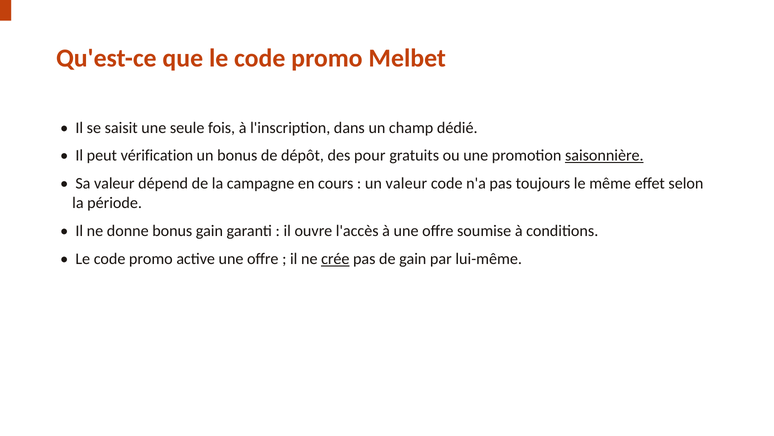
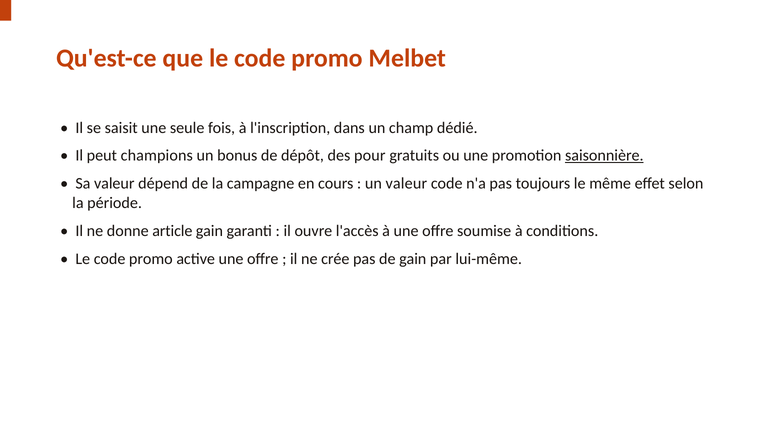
vérification: vérification -> champions (157, 155)
donne bonus: bonus -> article (172, 231)
crée underline: present -> none (335, 259)
